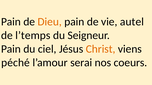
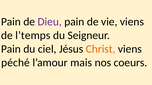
Dieu colour: orange -> purple (50, 22)
vie autel: autel -> viens (132, 22)
serai: serai -> mais (81, 63)
